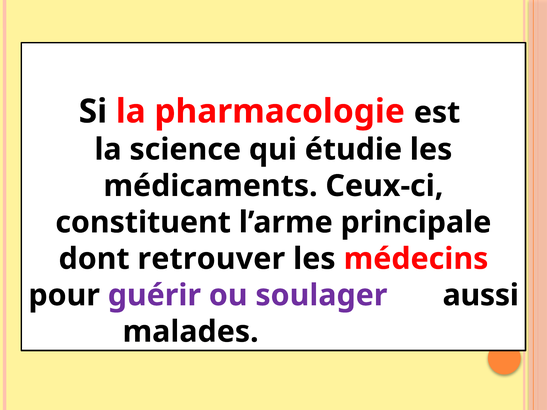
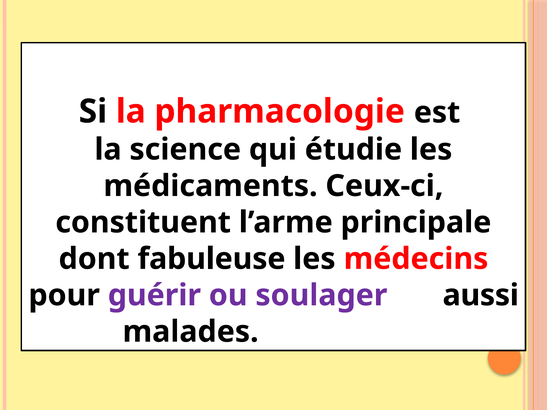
retrouver: retrouver -> fabuleuse (211, 259)
